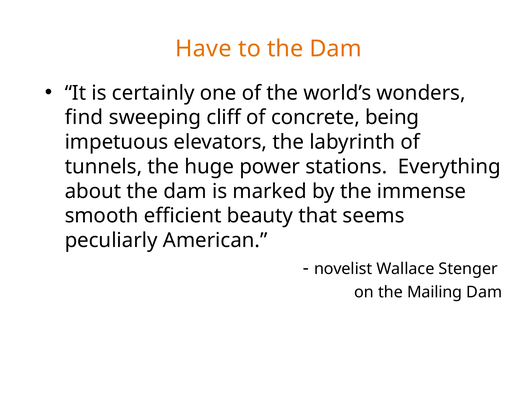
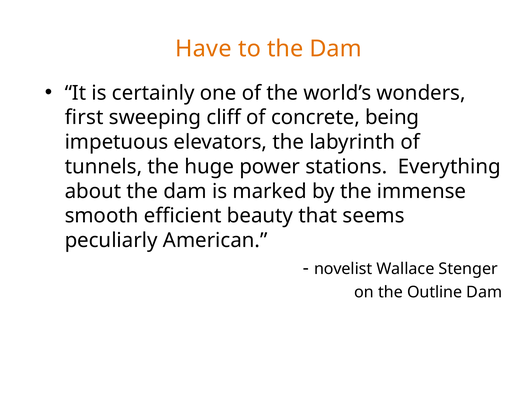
find: find -> first (84, 117)
Mailing: Mailing -> Outline (435, 292)
